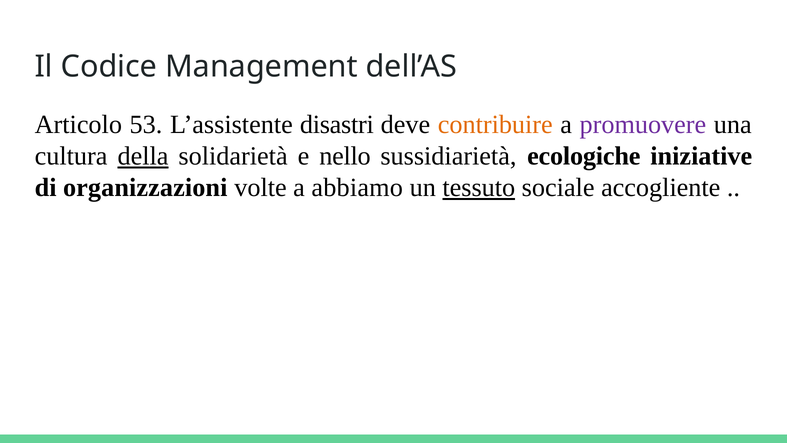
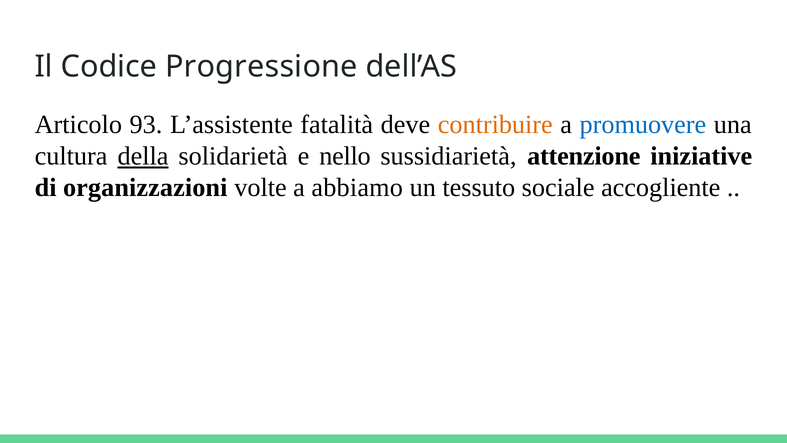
Management: Management -> Progressione (261, 67)
53: 53 -> 93 (146, 125)
disastri: disastri -> fatalità (337, 125)
promuovere colour: purple -> blue (643, 125)
ecologiche: ecologiche -> attenzione (584, 156)
tessuto underline: present -> none (479, 188)
